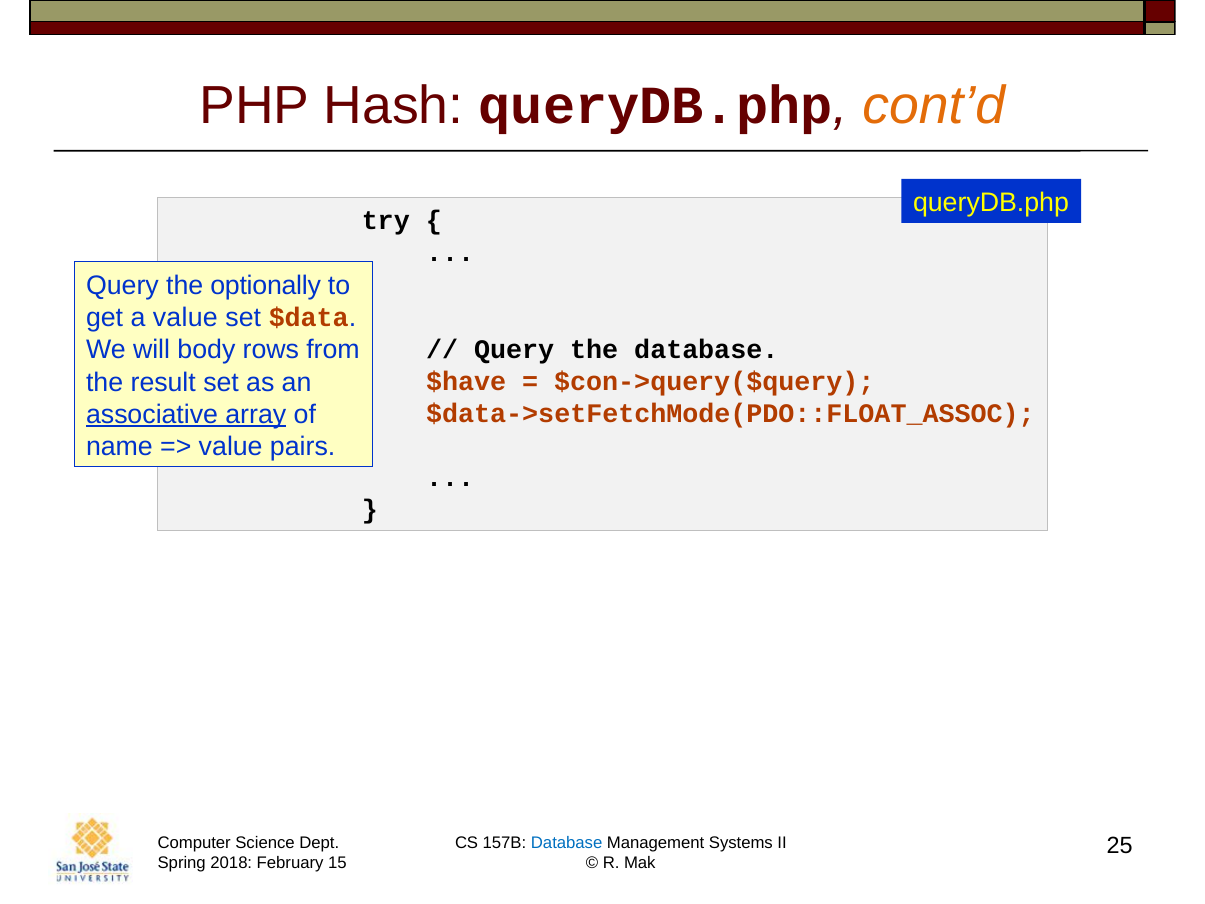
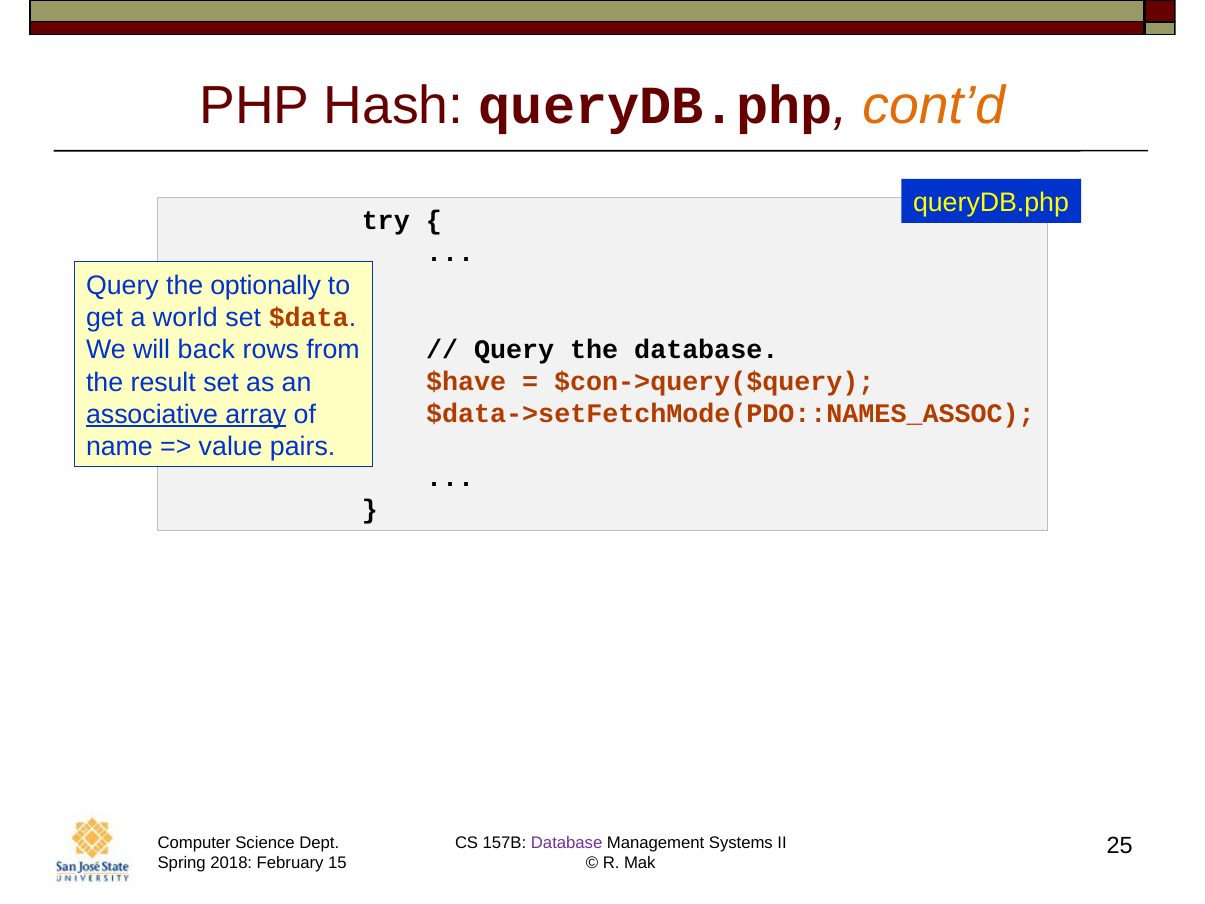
a value: value -> world (185, 318)
body: body -> back (206, 350)
$data->setFetchMode(PDO::FLOAT_ASSOC: $data->setFetchMode(PDO::FLOAT_ASSOC -> $data->setFetchMode(PDO::NAMES_ASSOC (730, 414)
Database colour: blue -> purple (567, 843)
